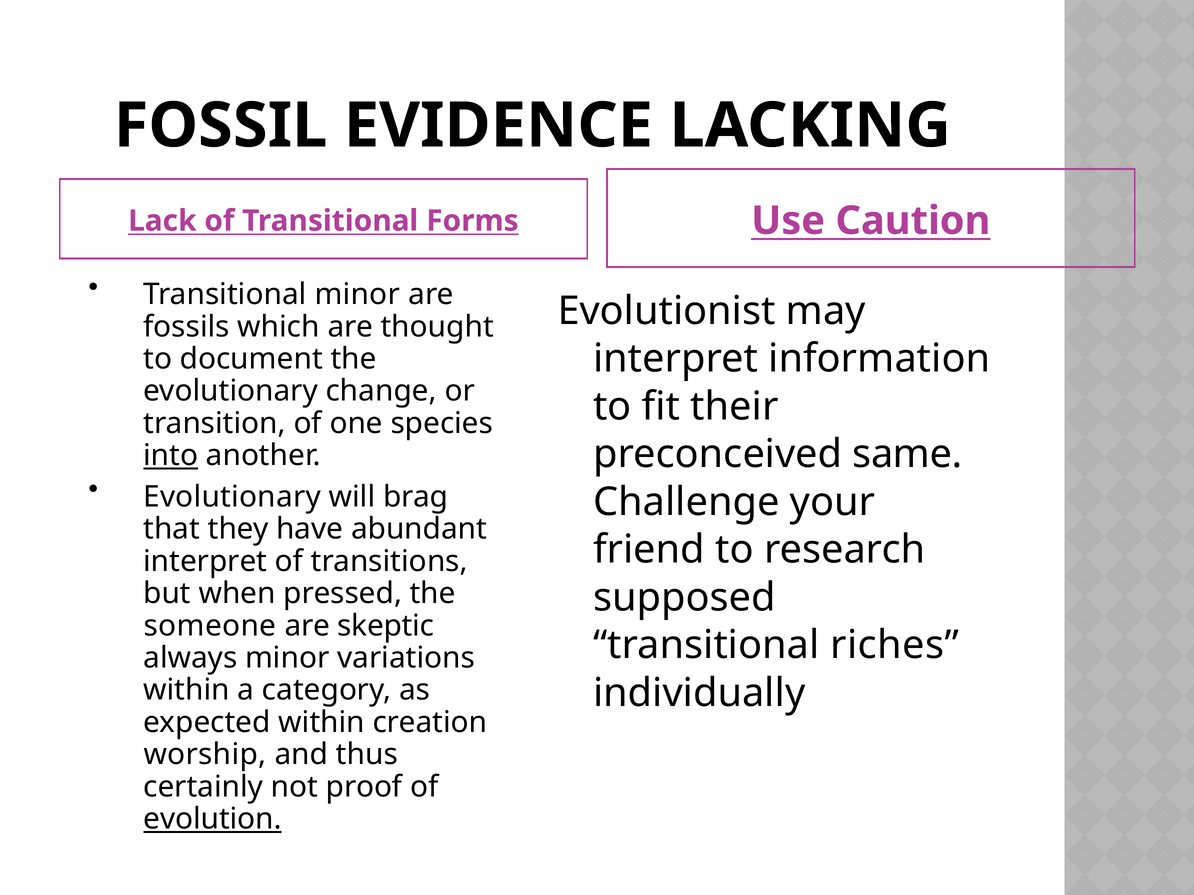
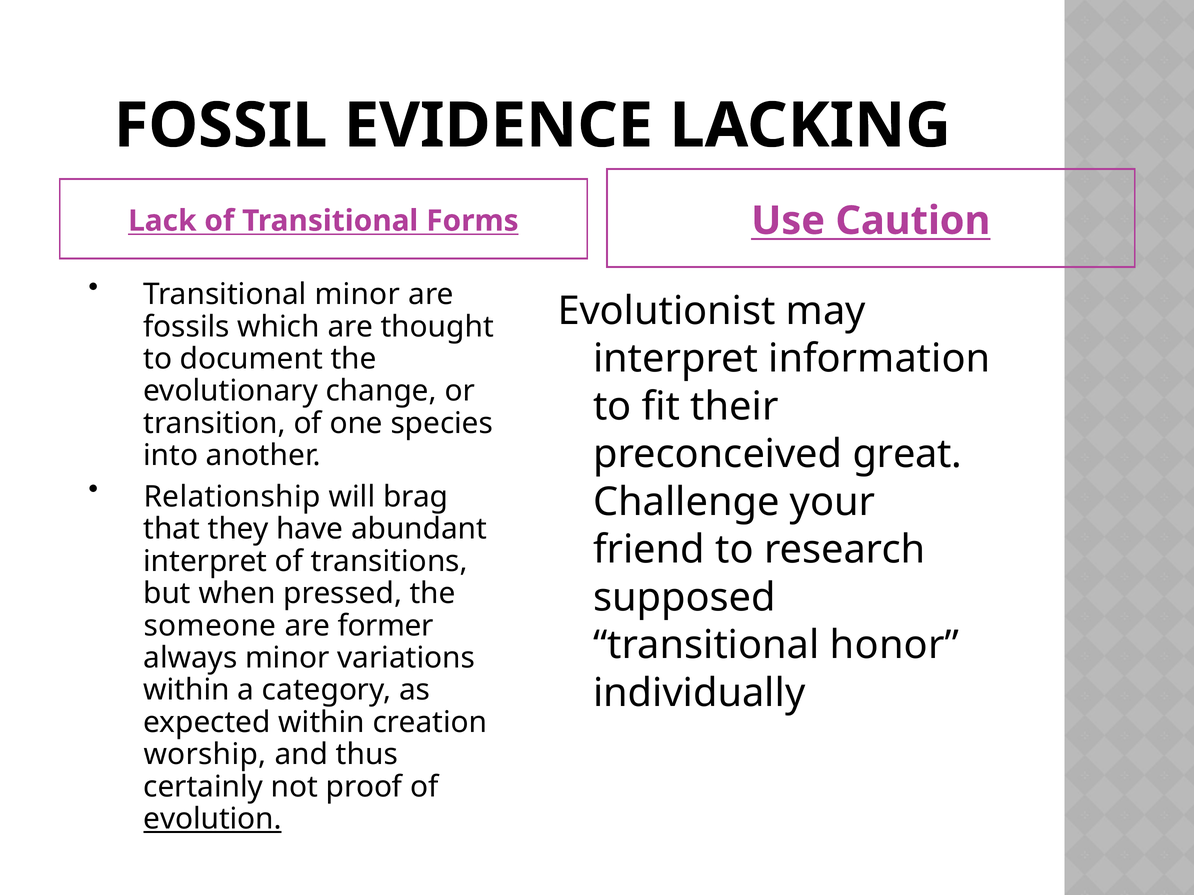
same: same -> great (907, 455)
into underline: present -> none (171, 456)
Evolutionary: Evolutionary -> Relationship (232, 497)
skeptic: skeptic -> former (386, 626)
riches: riches -> honor (895, 646)
